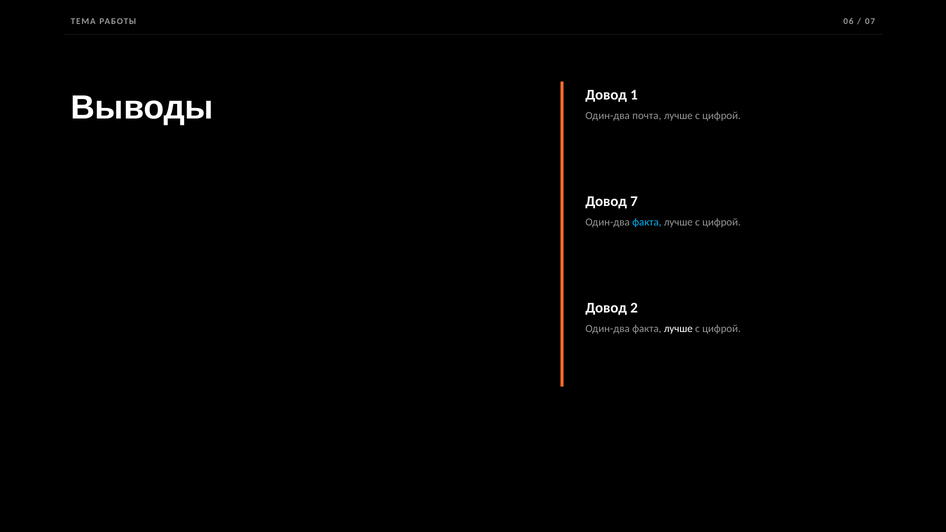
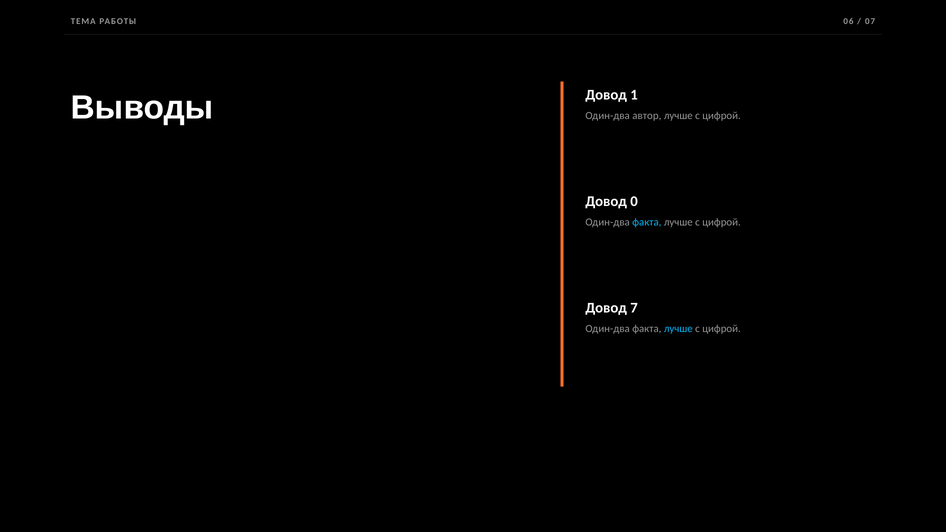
почта: почта -> автор (647, 116)
7: 7 -> 0 (634, 201)
2: 2 -> 7 (634, 308)
лучше colour: white -> light blue (678, 329)
